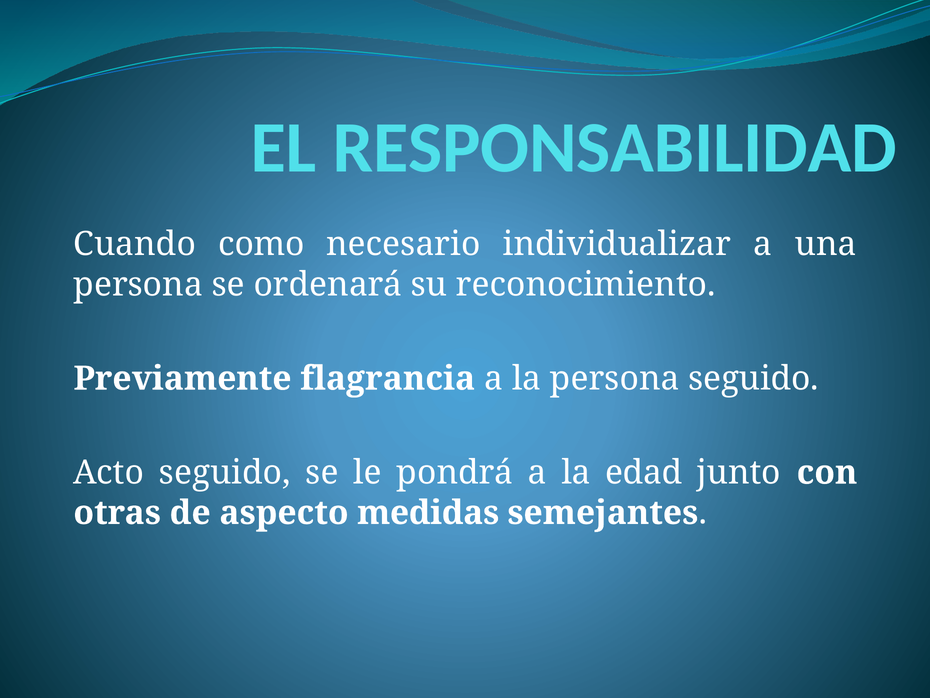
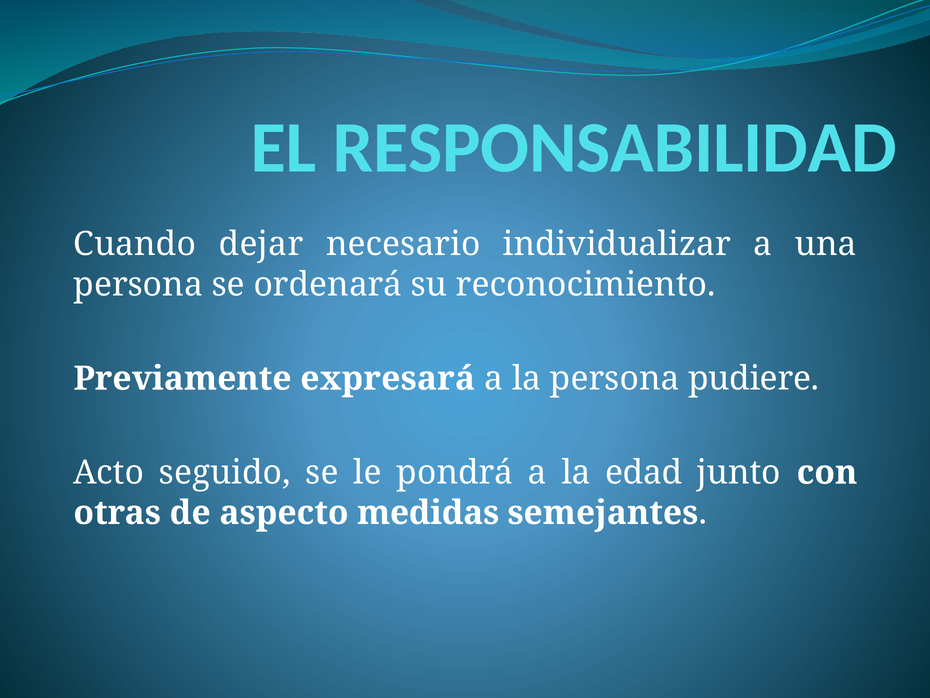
como: como -> dejar (261, 244)
flagrancia: flagrancia -> expresará (388, 378)
persona seguido: seguido -> pudiere (754, 378)
